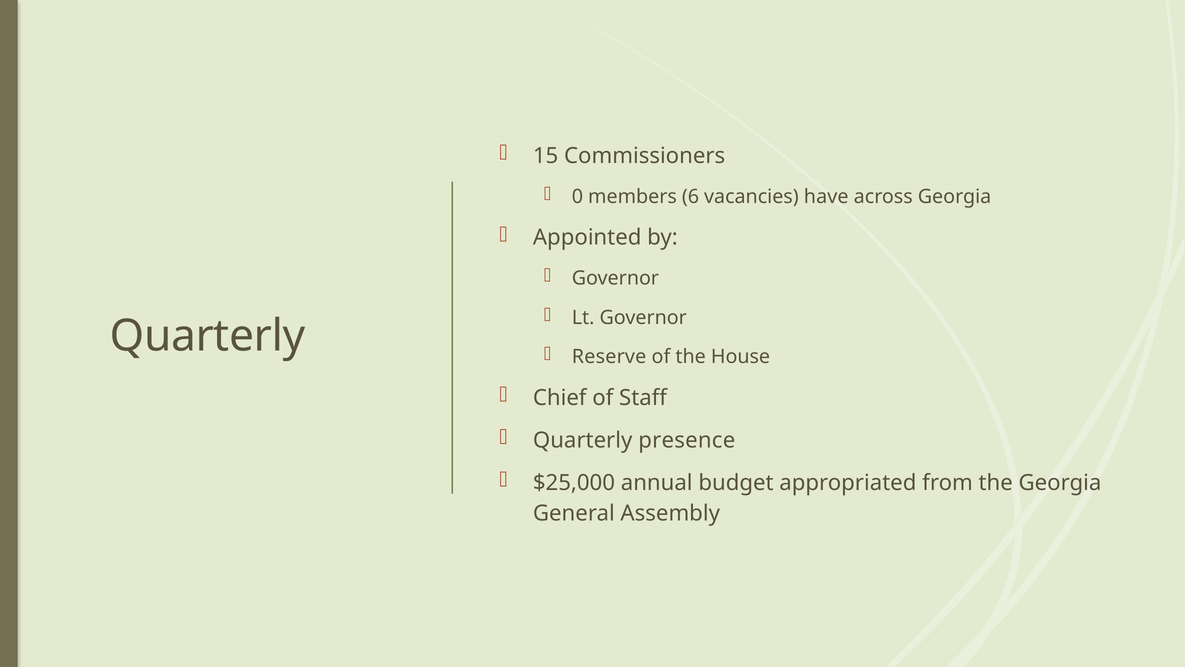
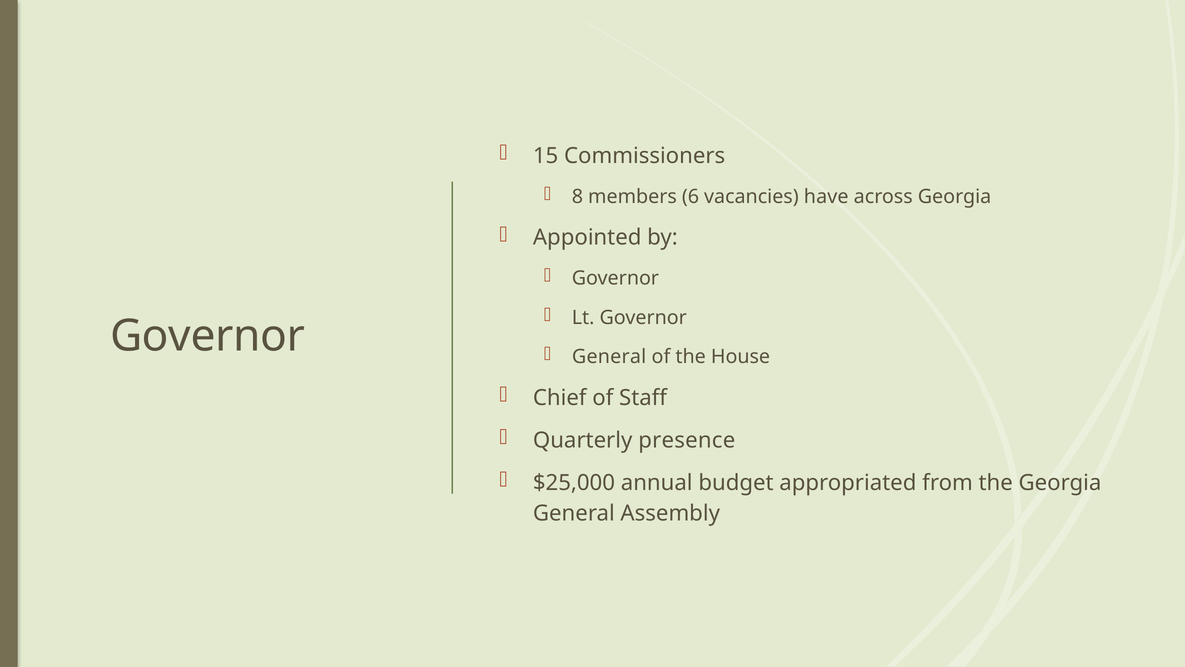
0: 0 -> 8 (577, 196)
Quarterly: Quarterly -> Governor (207, 336)
Reserve: Reserve -> General (609, 356)
